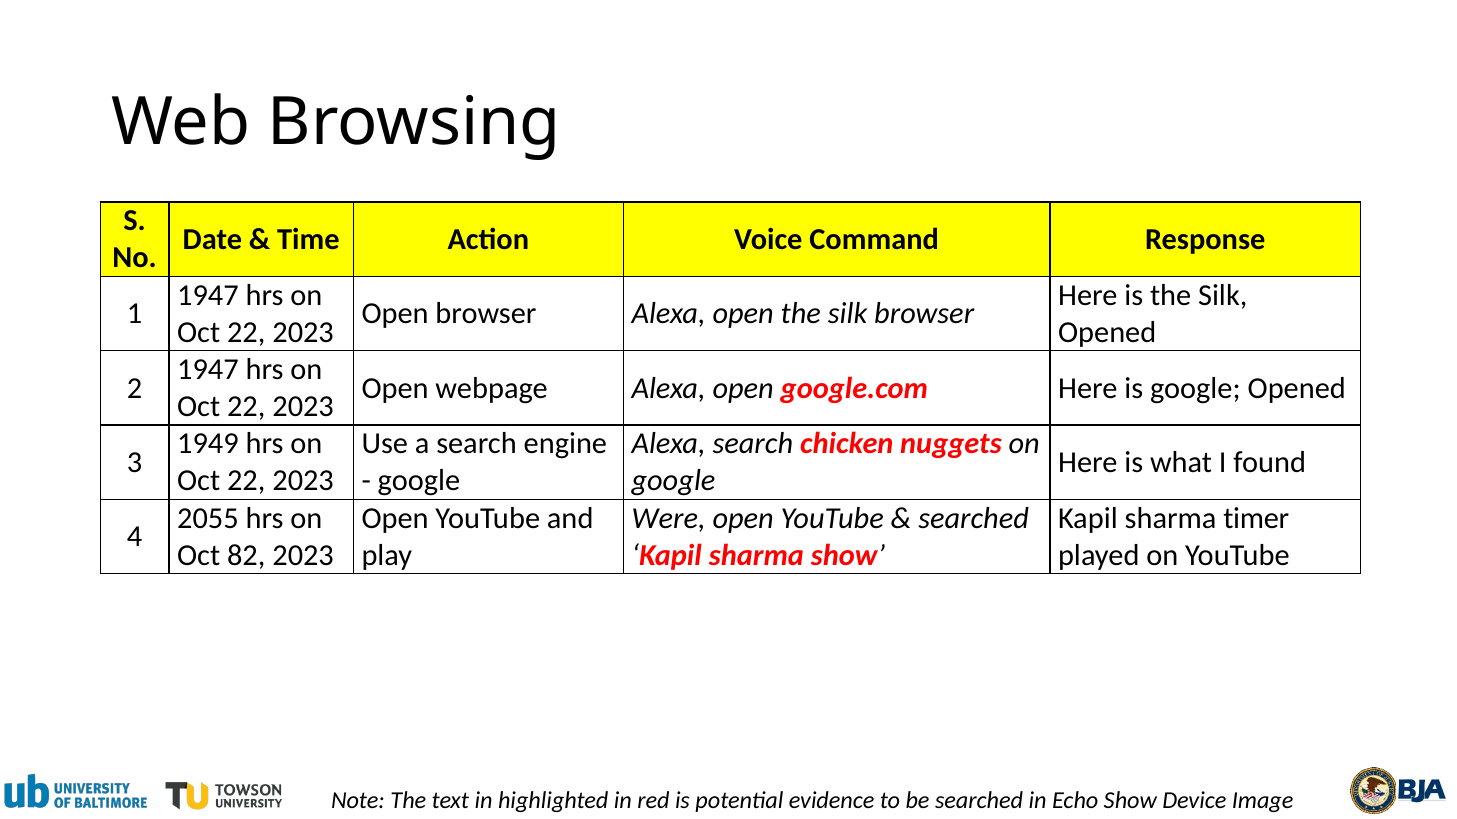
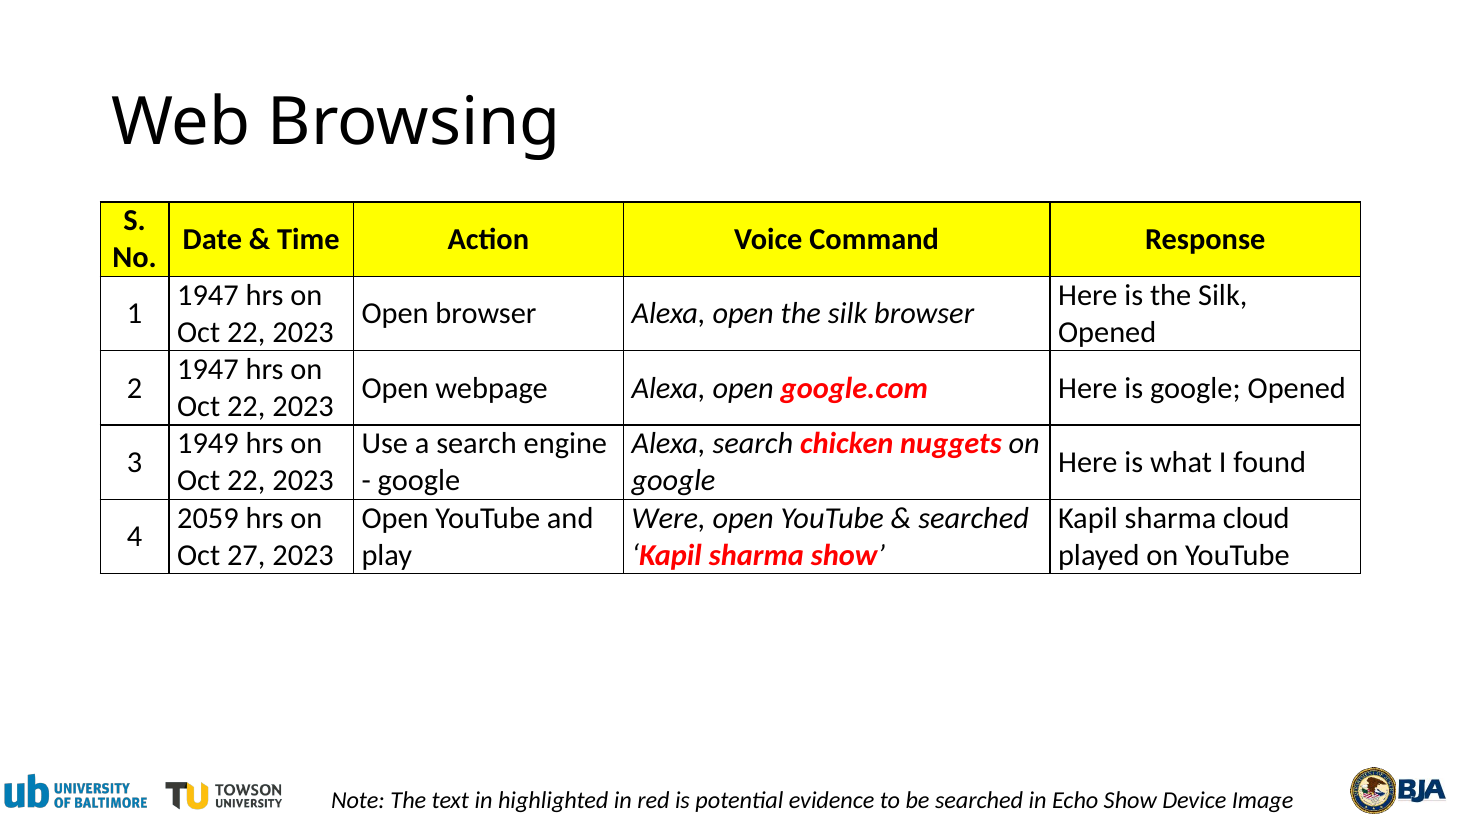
2055: 2055 -> 2059 (208, 518)
timer: timer -> cloud (1256, 518)
82: 82 -> 27 (246, 556)
